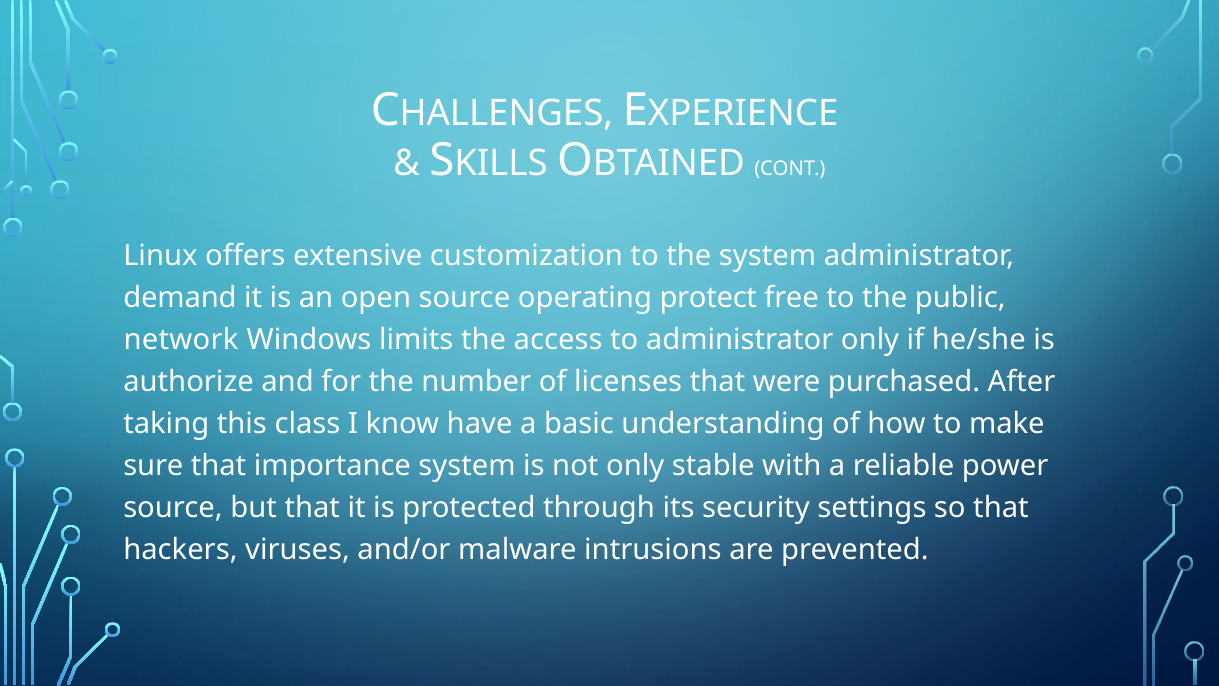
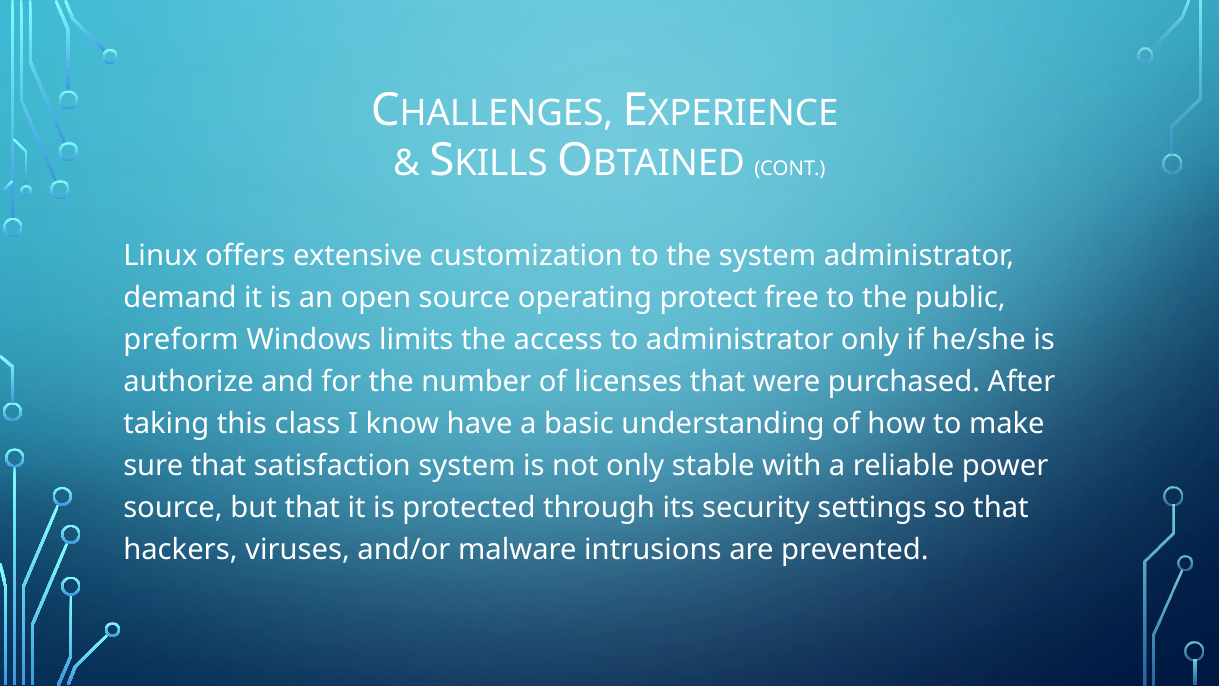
network: network -> preform (181, 340)
importance: importance -> satisfaction (332, 466)
